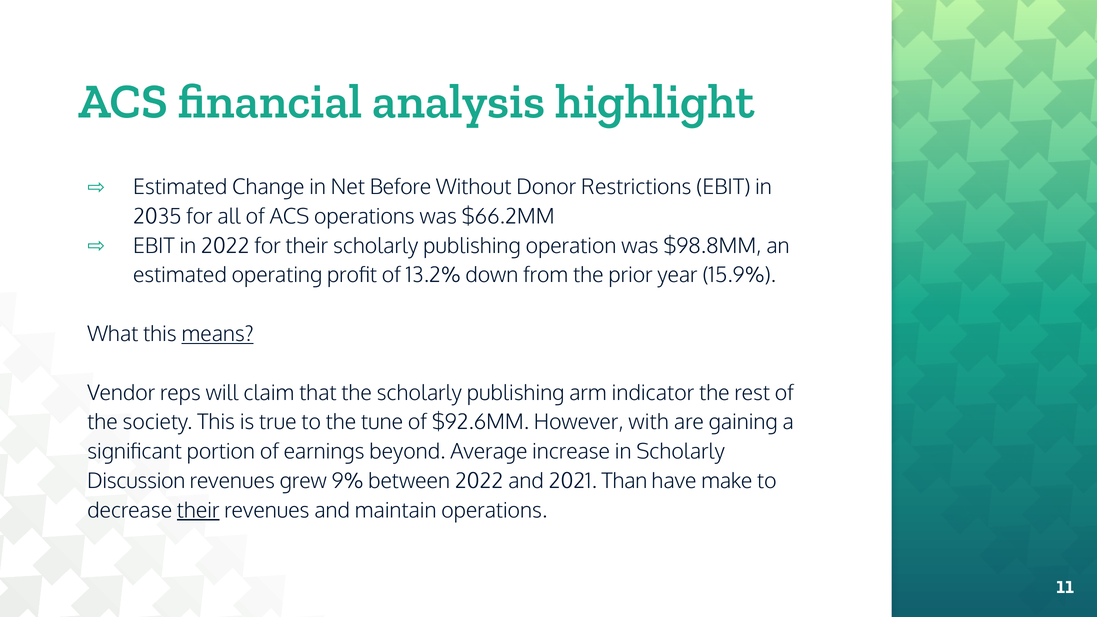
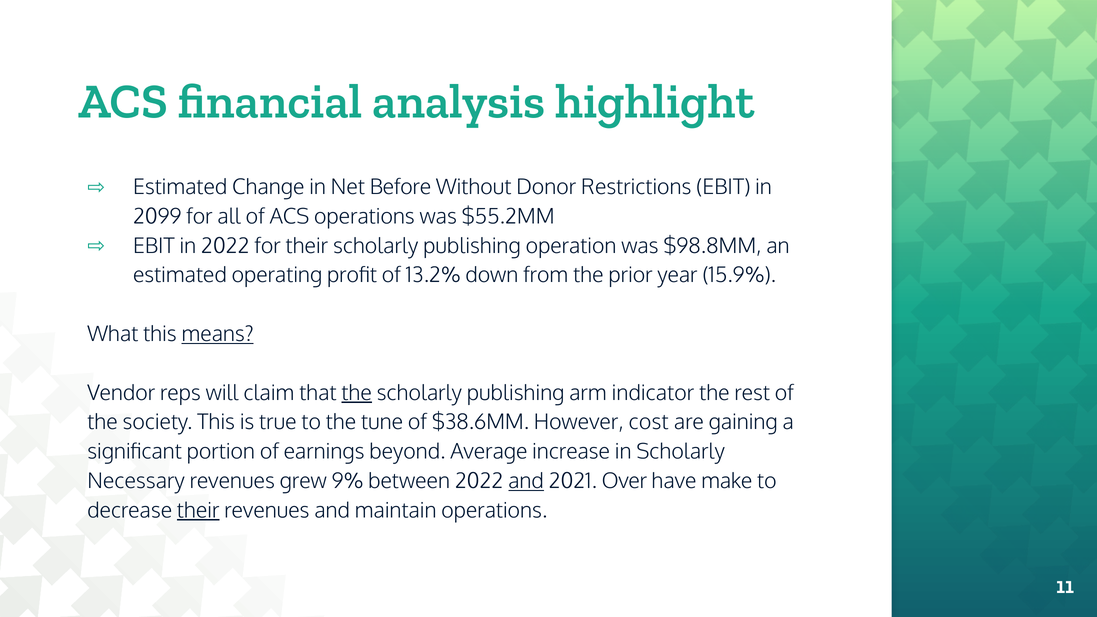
2035: 2035 -> 2099 (157, 217)
$66.2MM: $66.2MM -> $55.2MM (508, 217)
the underline: none -> present (357, 393)
$92.6MM: $92.6MM -> $38.6MM (480, 423)
with: with -> cost (649, 423)
Discussion: Discussion -> Necessary (136, 481)
and underline: none -> present (526, 481)
Than: Than -> Over (624, 481)
